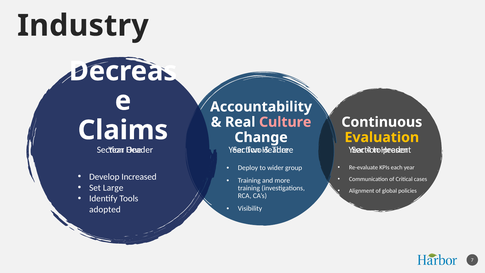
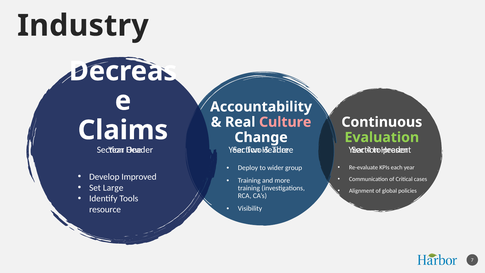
Evaluation colour: yellow -> light green (382, 137)
Increased: Increased -> Improved (139, 177)
adopted: adopted -> resource (105, 209)
